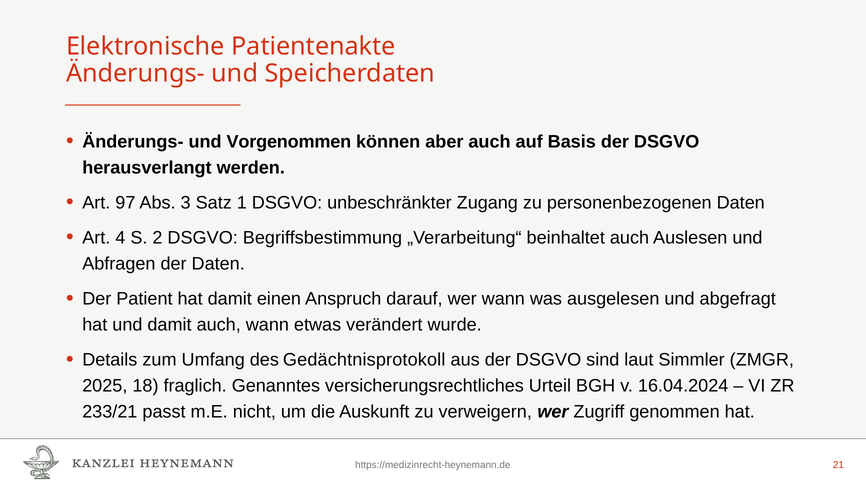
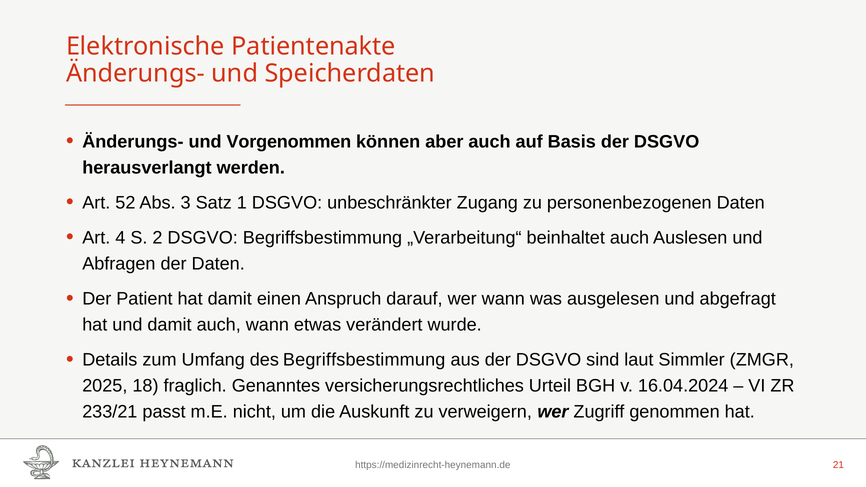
97: 97 -> 52 (125, 203)
des Gedächtnisprotokoll: Gedächtnisprotokoll -> Begriffsbestimmung (364, 360)
